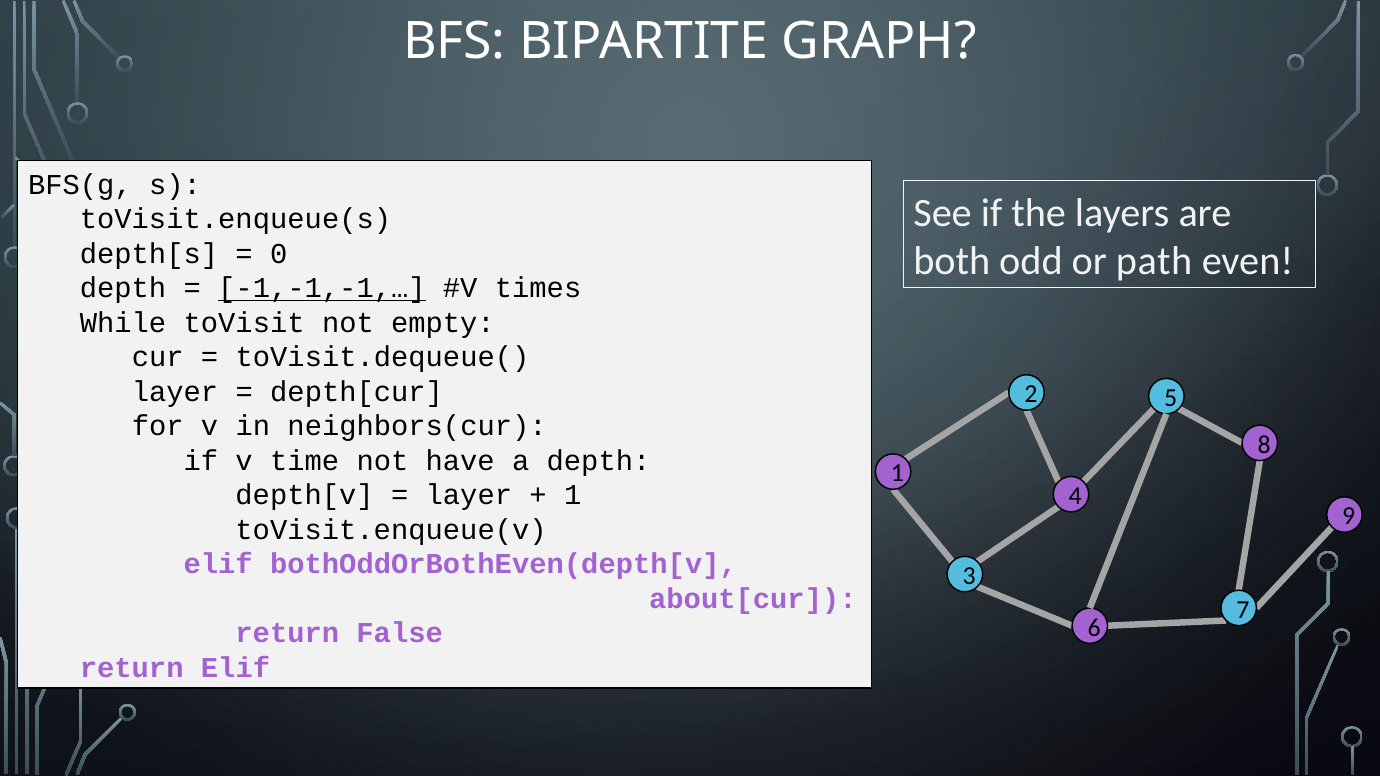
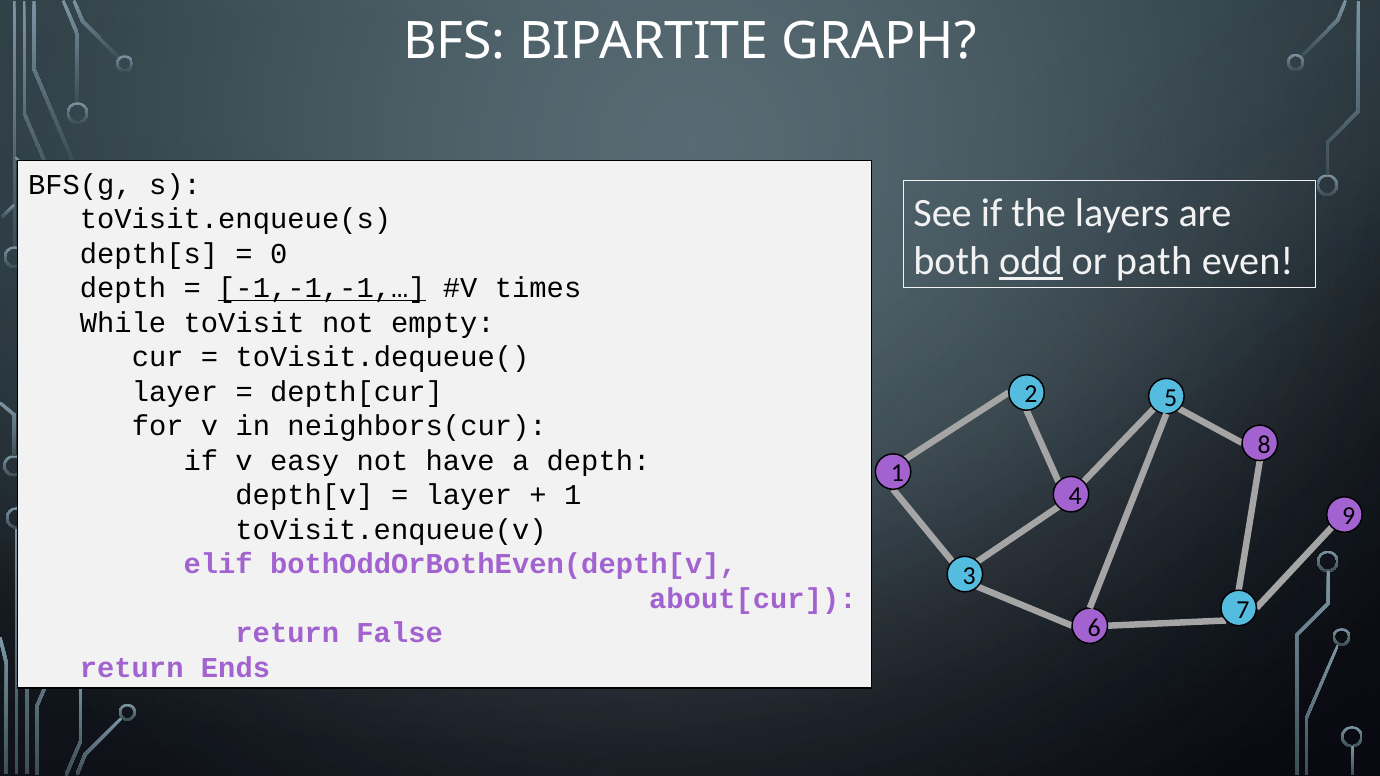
odd underline: none -> present (1031, 261)
time: time -> easy (305, 461)
return Elif: Elif -> Ends (235, 668)
